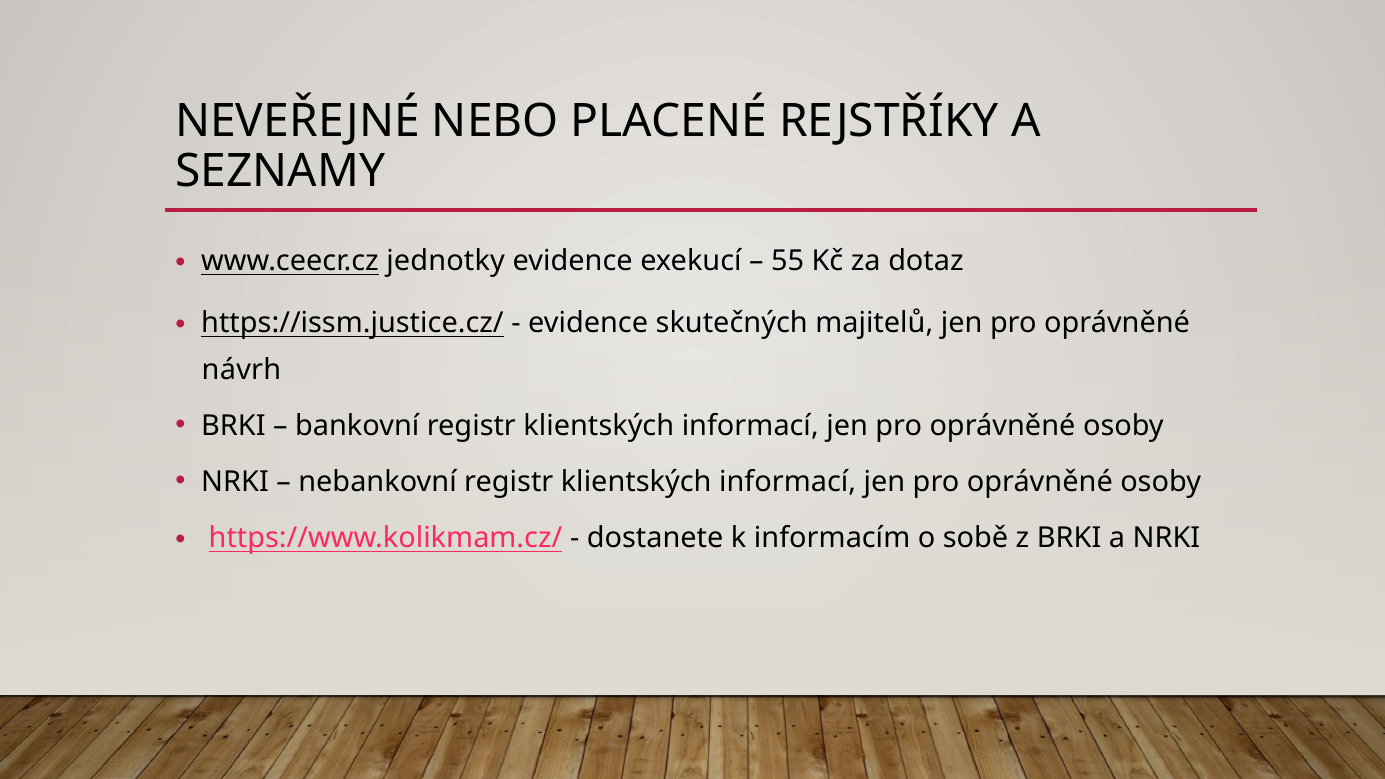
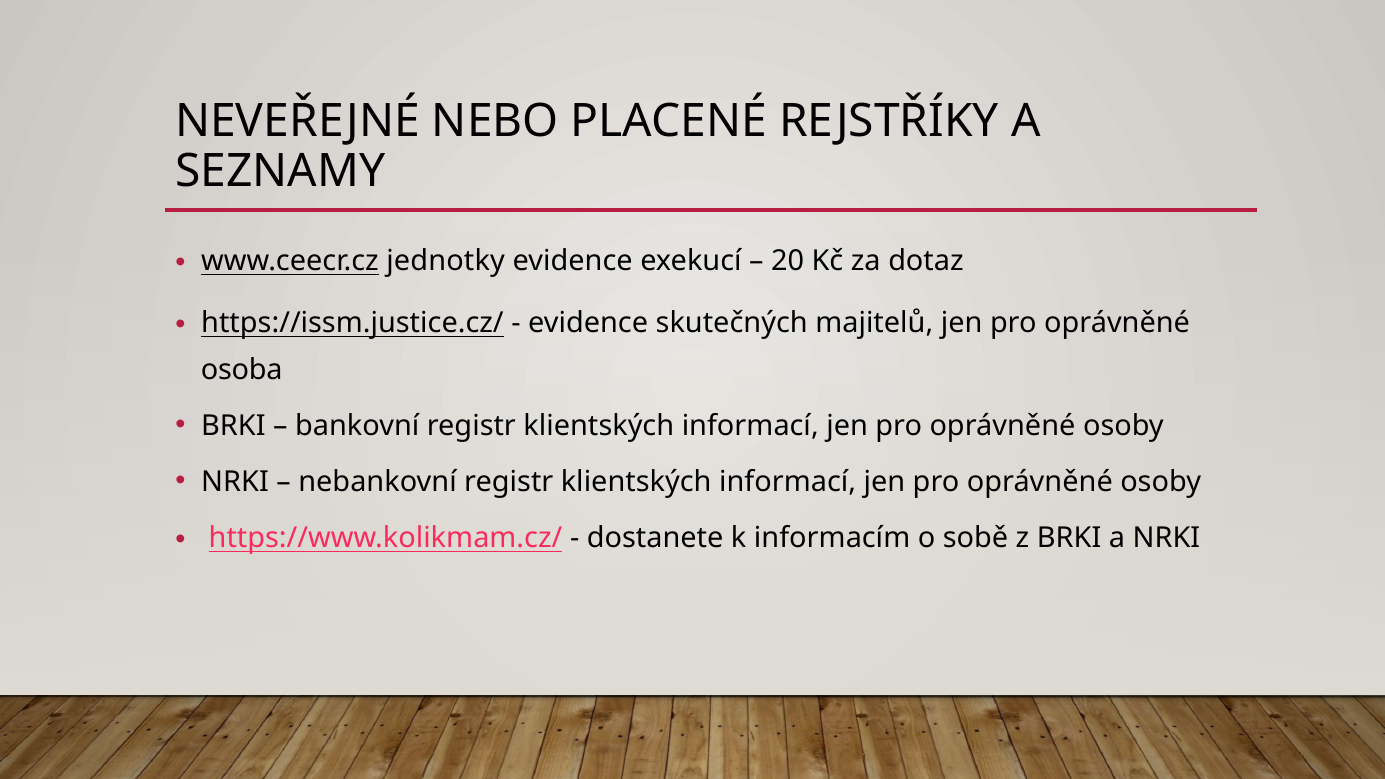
55: 55 -> 20 (788, 261)
návrh: návrh -> osoba (242, 370)
